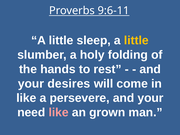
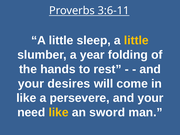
9:6-11: 9:6-11 -> 3:6-11 (113, 11)
holy: holy -> year (92, 55)
like colour: pink -> yellow (59, 112)
grown: grown -> sword (107, 112)
